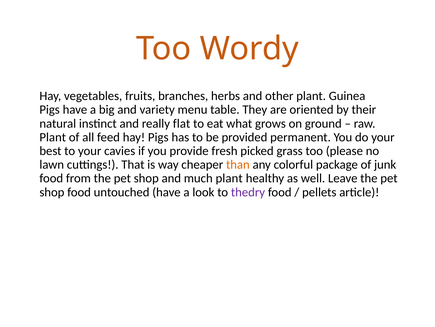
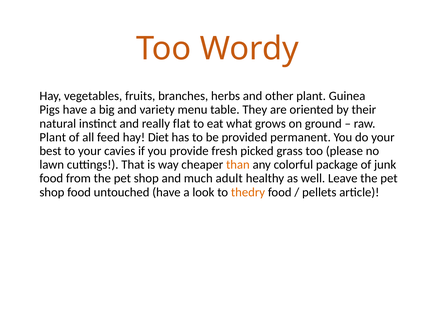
hay Pigs: Pigs -> Diet (158, 137)
much plant: plant -> adult (229, 178)
thedry colour: purple -> orange (248, 192)
